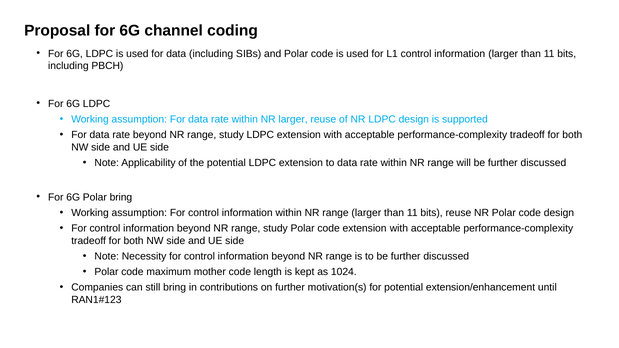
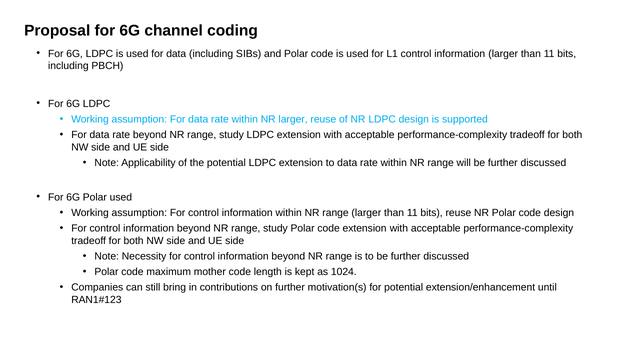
Polar bring: bring -> used (121, 197)
